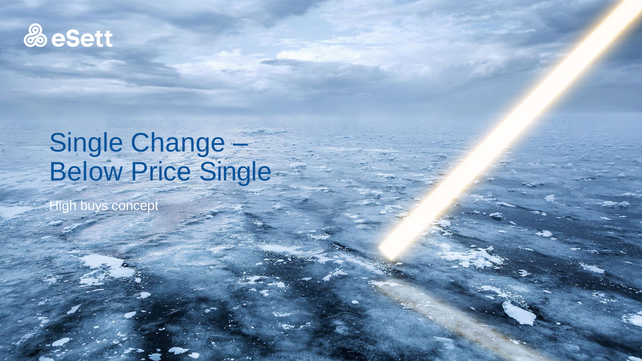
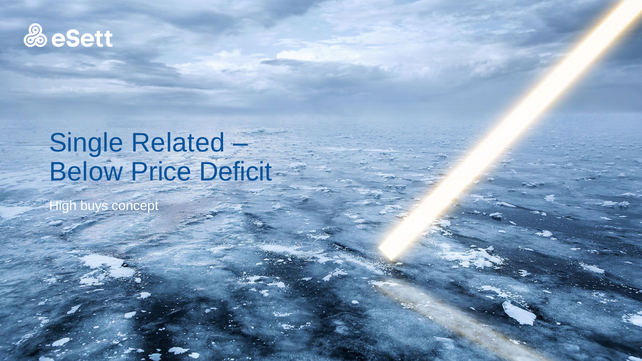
Change: Change -> Related (178, 143)
Price Single: Single -> Deficit (236, 172)
